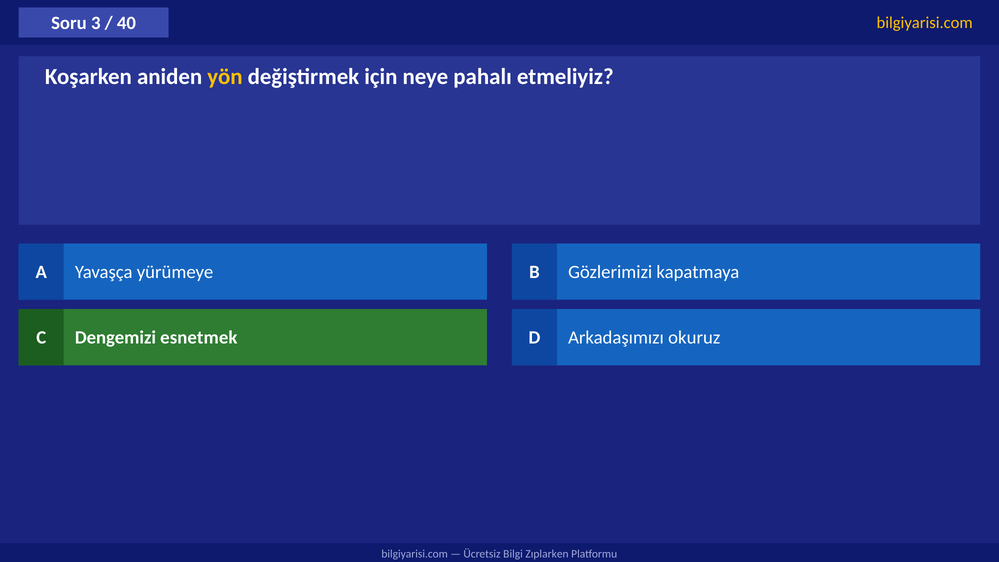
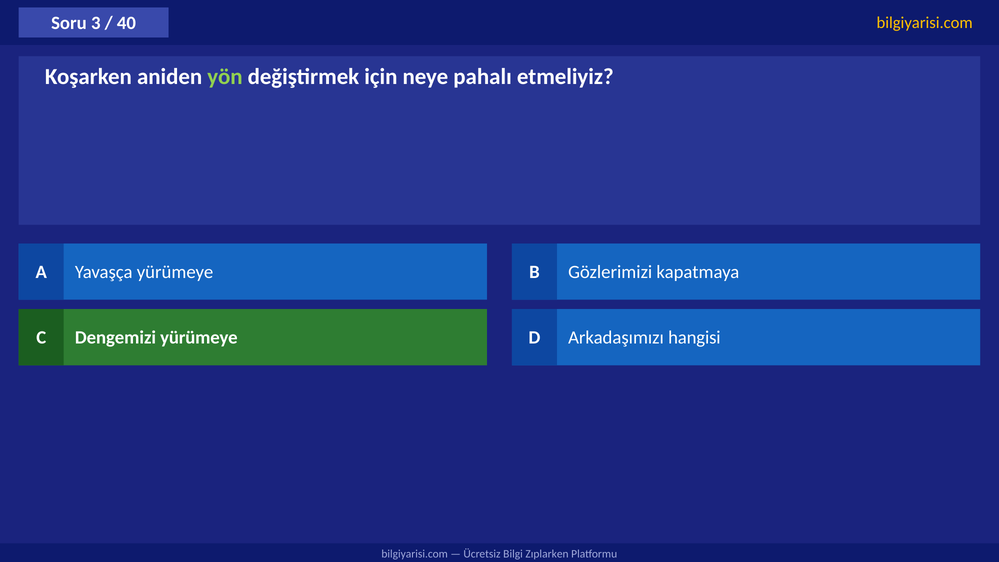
yön colour: yellow -> light green (225, 77)
Dengemizi esnetmek: esnetmek -> yürümeye (199, 337)
okuruz: okuruz -> hangisi (694, 337)
